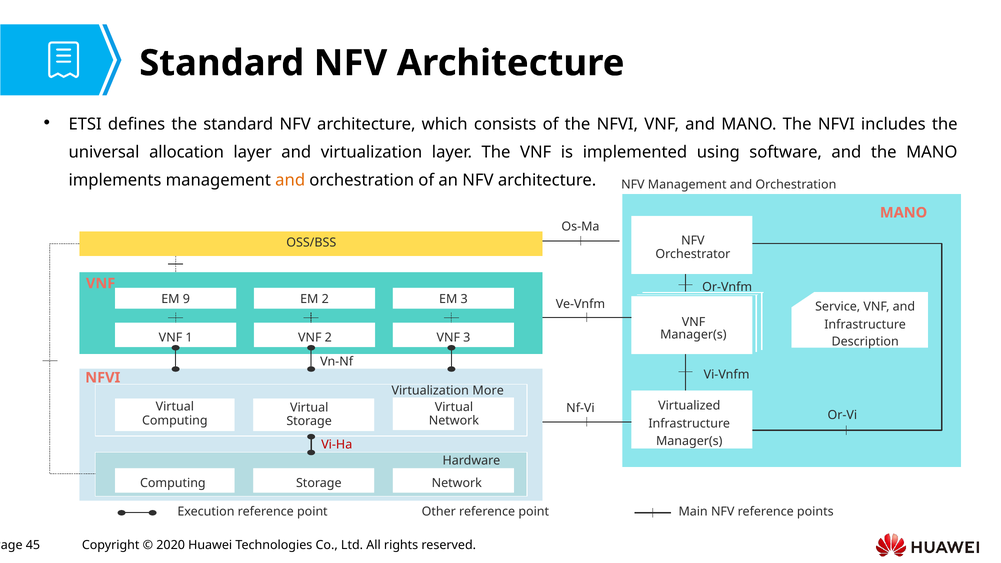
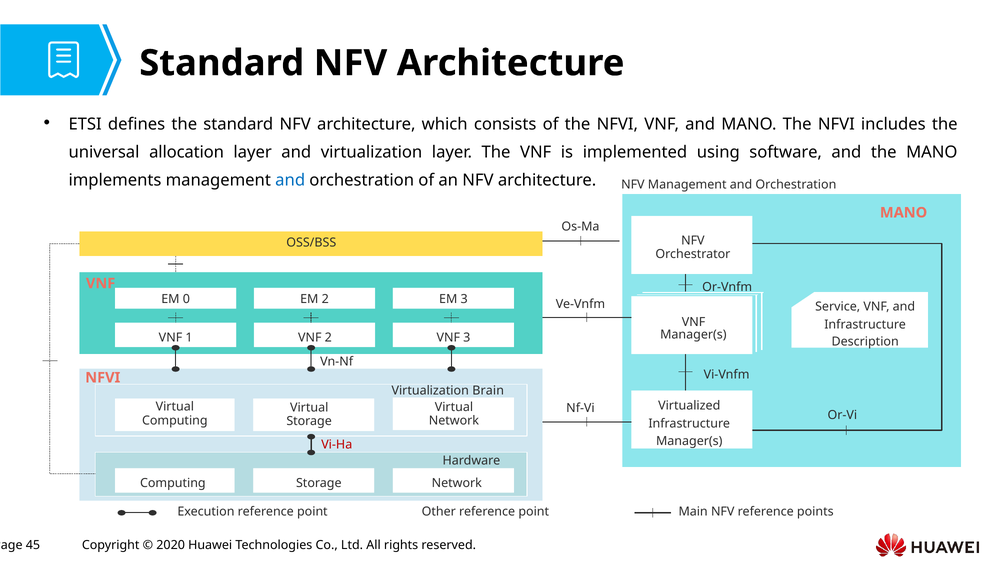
and colour: orange -> blue (290, 180)
9: 9 -> 0 (186, 299)
More: More -> Brain (488, 391)
